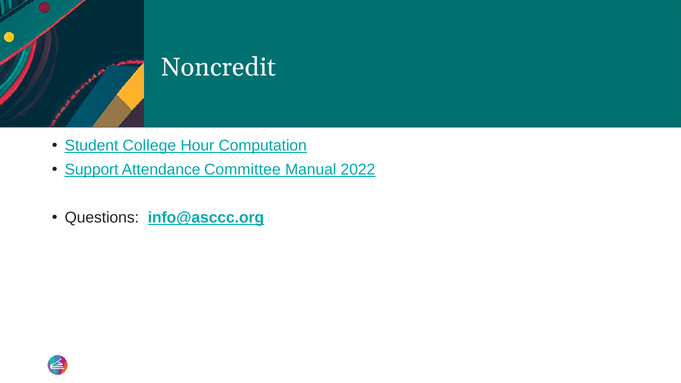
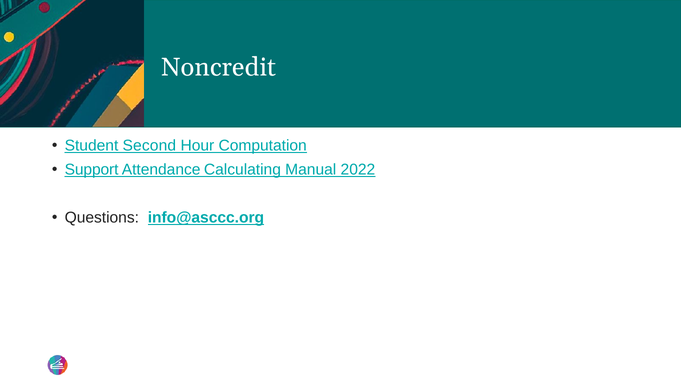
College: College -> Second (149, 146)
Committee: Committee -> Calculating (242, 170)
